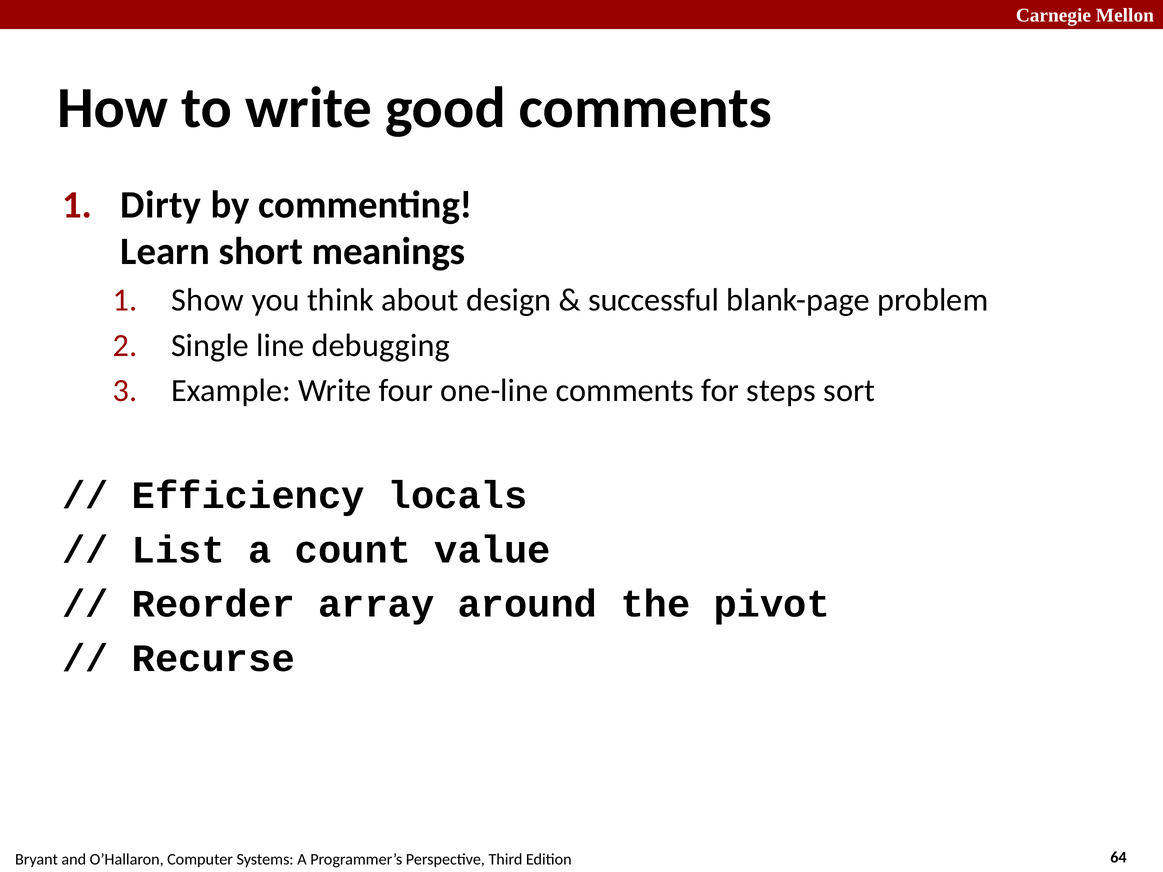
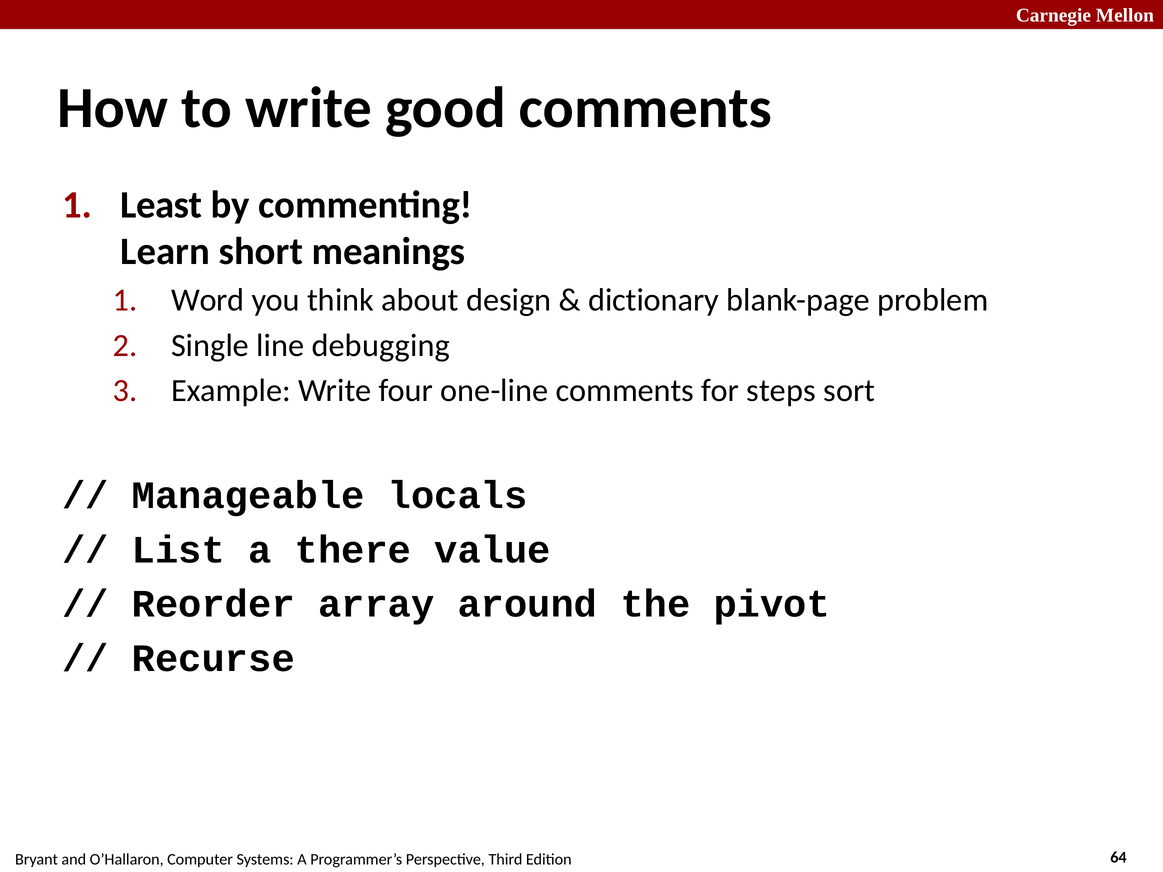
Dirty: Dirty -> Least (161, 205)
Show: Show -> Word (208, 300)
successful: successful -> dictionary (653, 300)
Efficiency: Efficiency -> Manageable (248, 496)
count: count -> there (353, 550)
